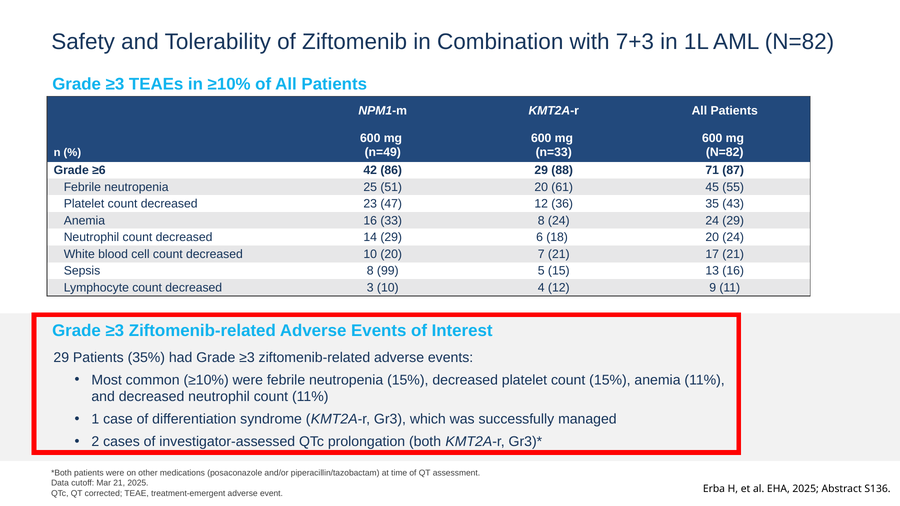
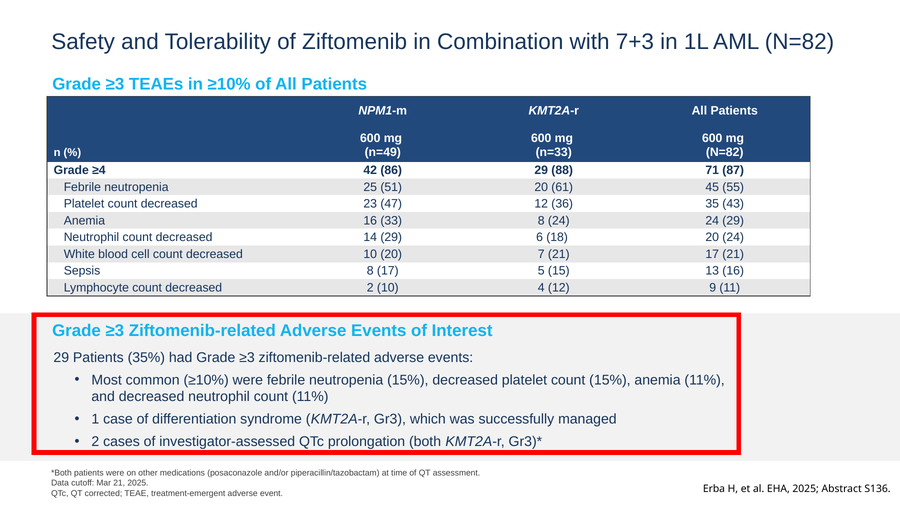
≥6: ≥6 -> ≥4 (99, 170)
8 99: 99 -> 17 (388, 271)
decreased 3: 3 -> 2 (370, 288)
